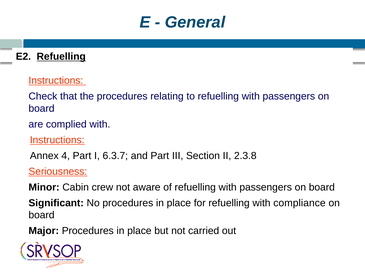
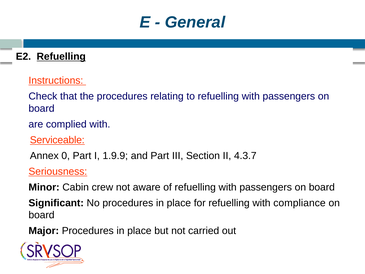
Instructions: Instructions -> Serviceable (57, 140)
4: 4 -> 0 (66, 156)
6.3.7: 6.3.7 -> 1.9.9 (115, 156)
2.3.8: 2.3.8 -> 4.3.7 (245, 156)
